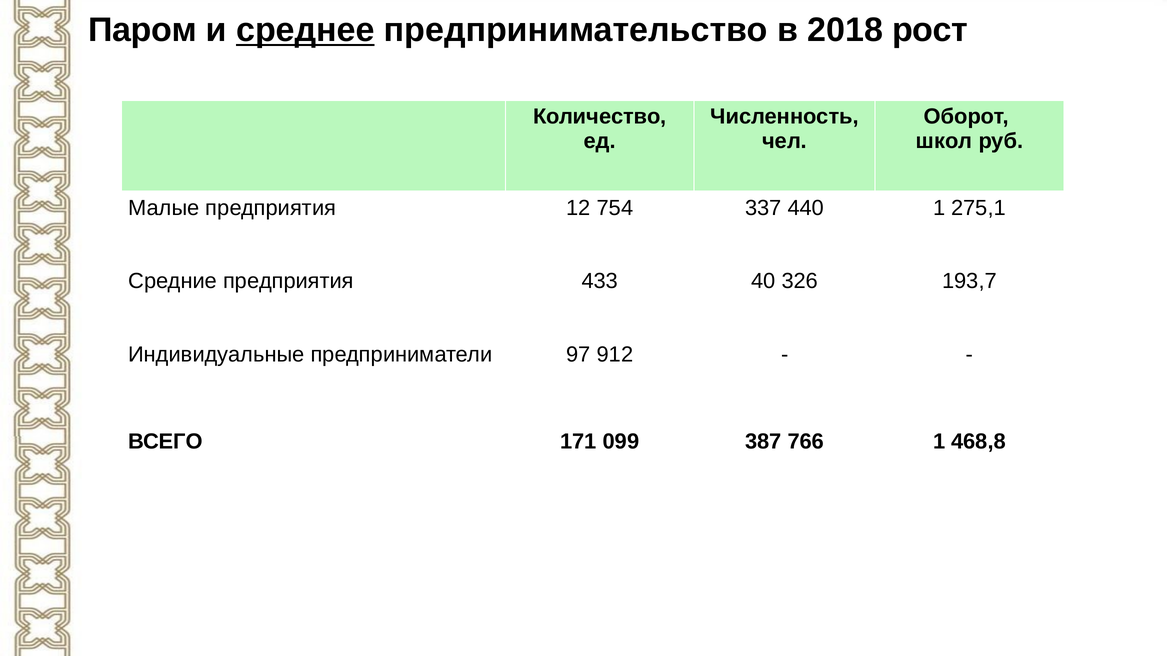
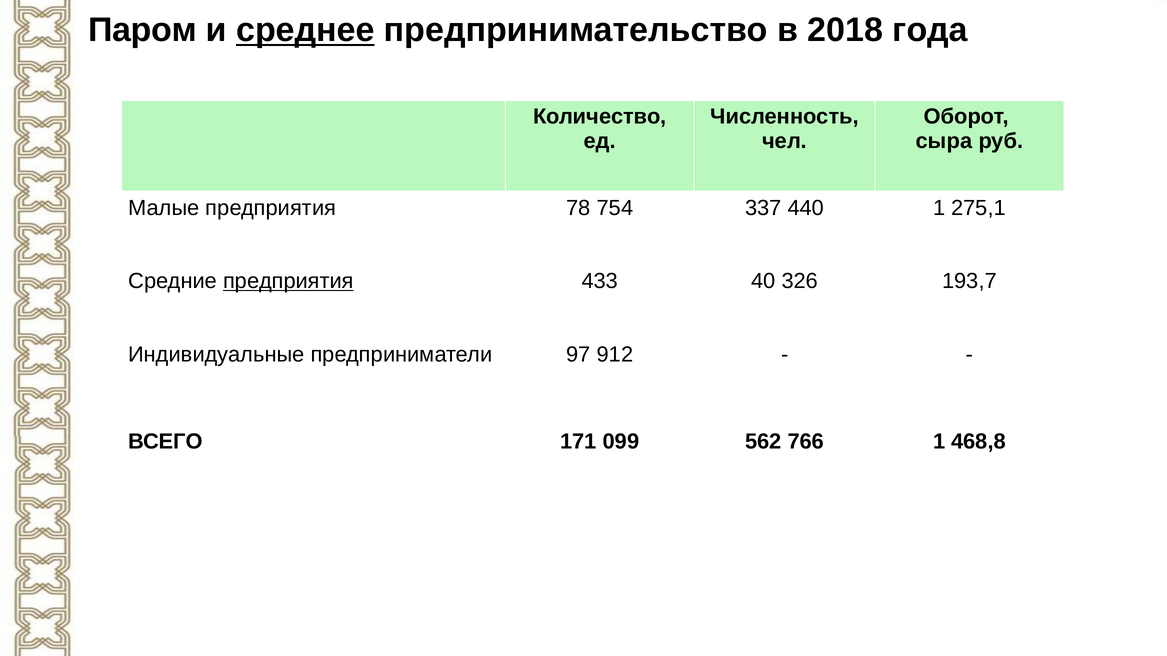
рост: рост -> года (930, 30)
школ: школ -> сыра (944, 141)
12: 12 -> 78 (579, 208)
предприятия underline: none -> present (288, 281)
387: 387 -> 562 (763, 442)
